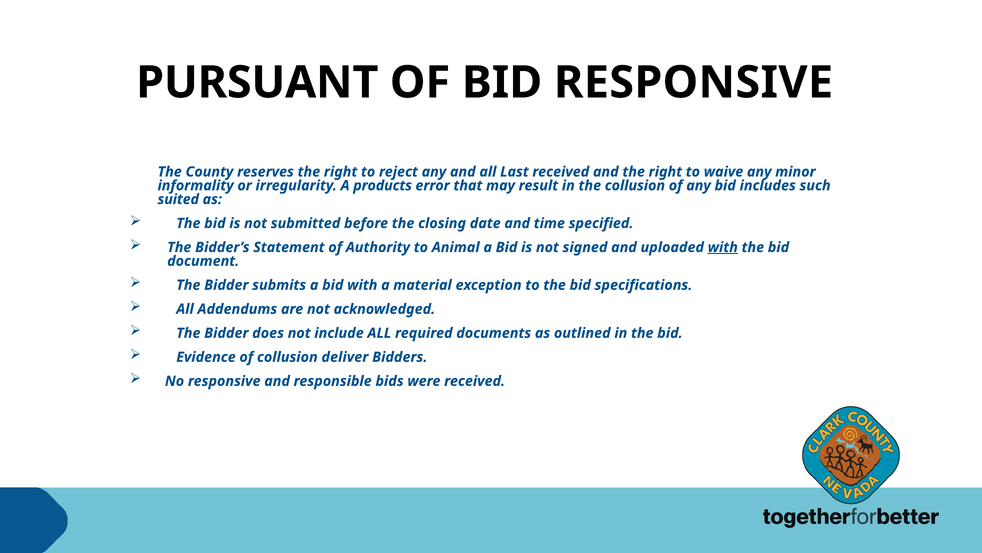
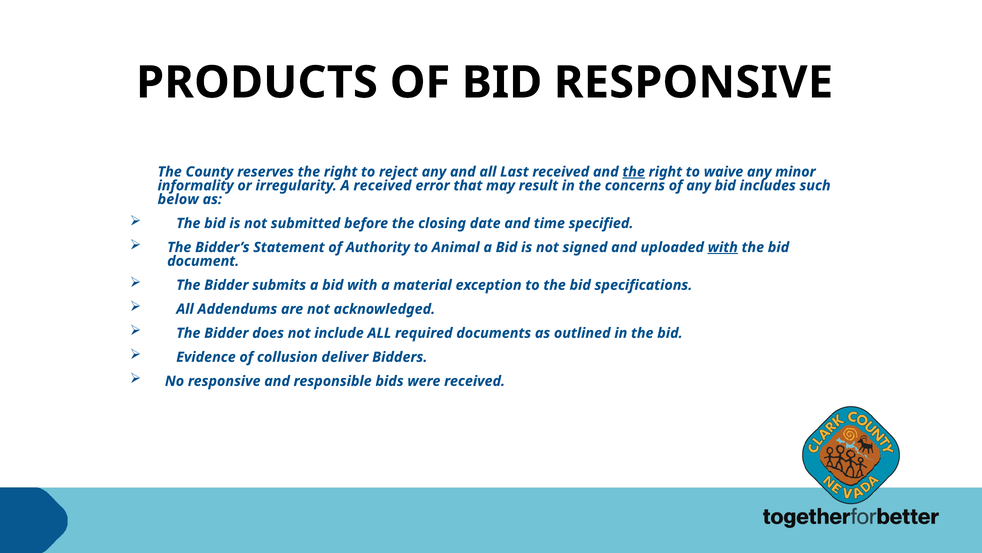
PURSUANT: PURSUANT -> PRODUCTS (257, 82)
the underline: none -> present (634, 172)
A products: products -> received (382, 185)
the collusion: collusion -> concerns (635, 185)
suited: suited -> below (178, 199)
